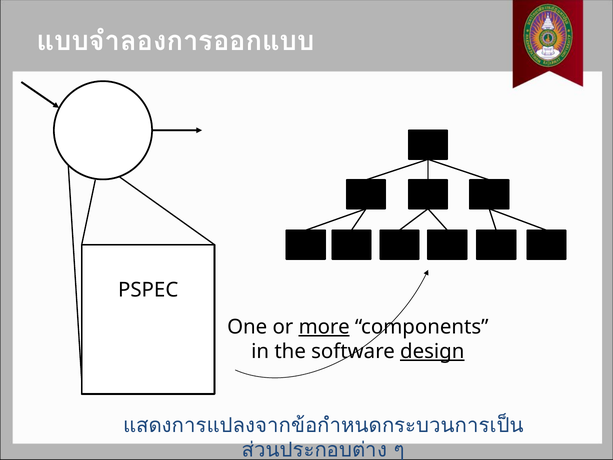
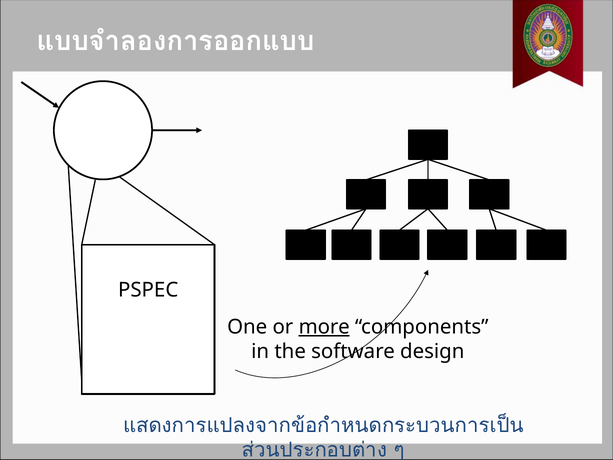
design underline: present -> none (432, 351)
